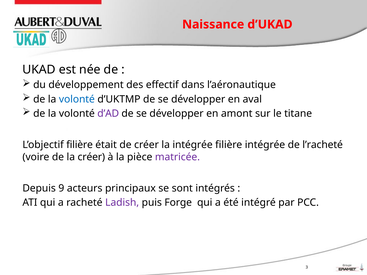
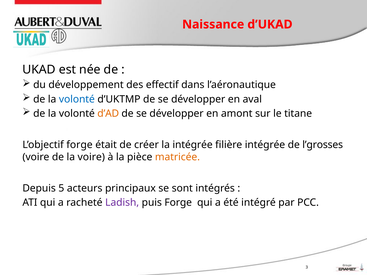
d’AD colour: purple -> orange (108, 114)
L’objectif filière: filière -> forge (80, 145)
l’racheté: l’racheté -> l’grosses (323, 145)
la créer: créer -> voire (91, 157)
matricée colour: purple -> orange (177, 157)
9: 9 -> 5 (61, 189)
